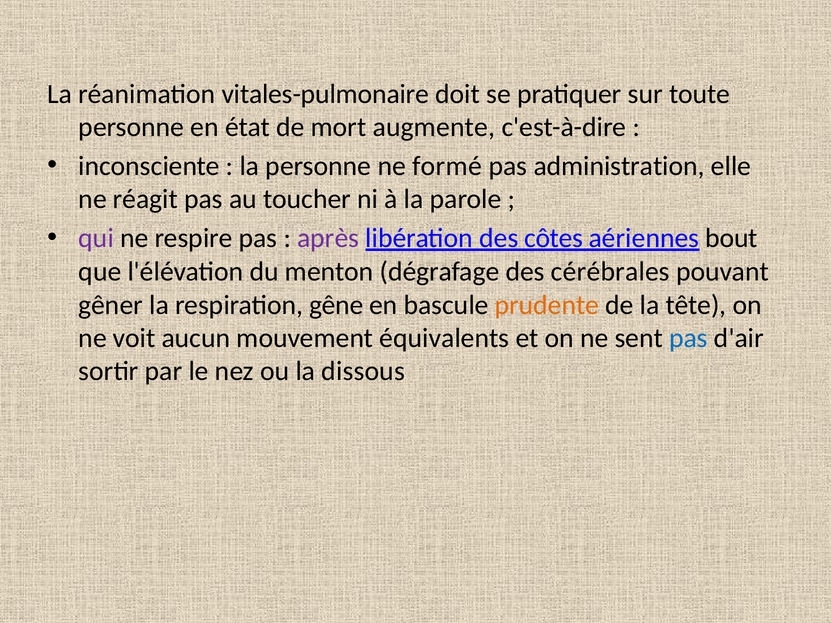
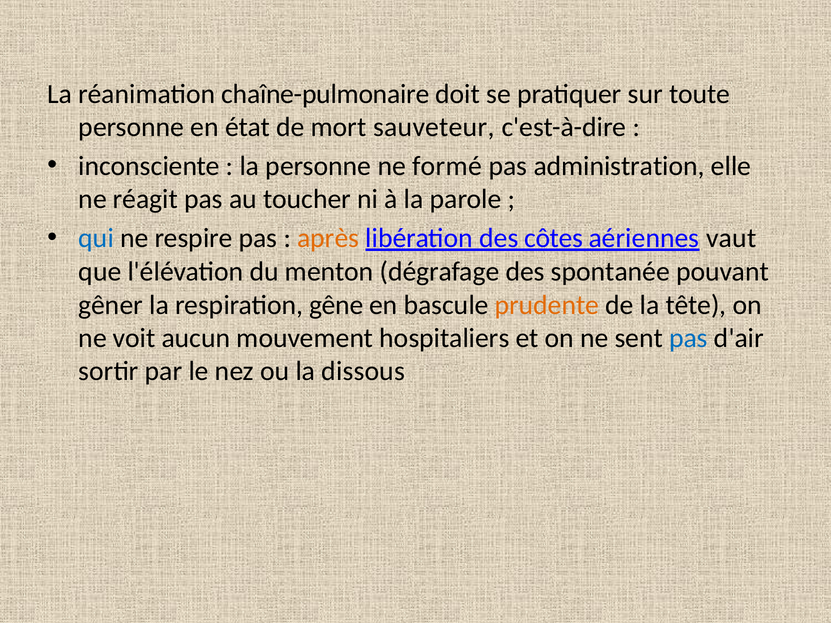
vitales-pulmonaire: vitales-pulmonaire -> chaîne-pulmonaire (325, 94)
augmente: augmente -> sauveteur (434, 127)
qui colour: purple -> blue (96, 238)
après colour: purple -> orange (328, 238)
bout: bout -> vaut (731, 238)
cérébrales: cérébrales -> spontanée (611, 272)
équivalents: équivalents -> hospitaliers (444, 338)
